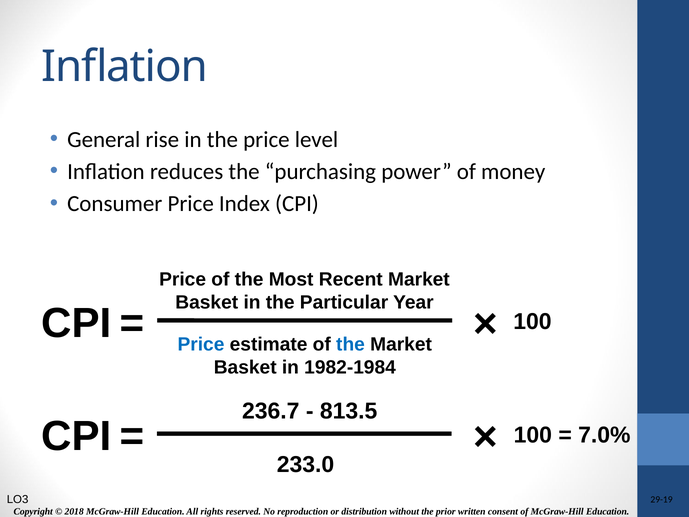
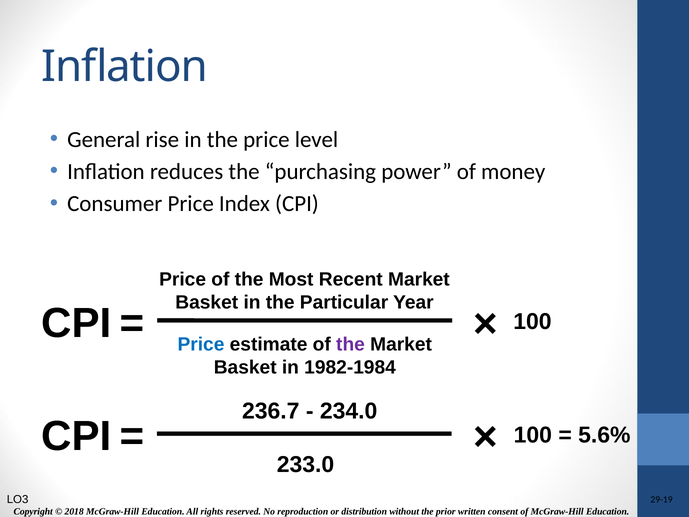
the colour: blue -> purple (350, 344)
813.5: 813.5 -> 234.0 (349, 411)
7.0%: 7.0% -> 5.6% (604, 435)
